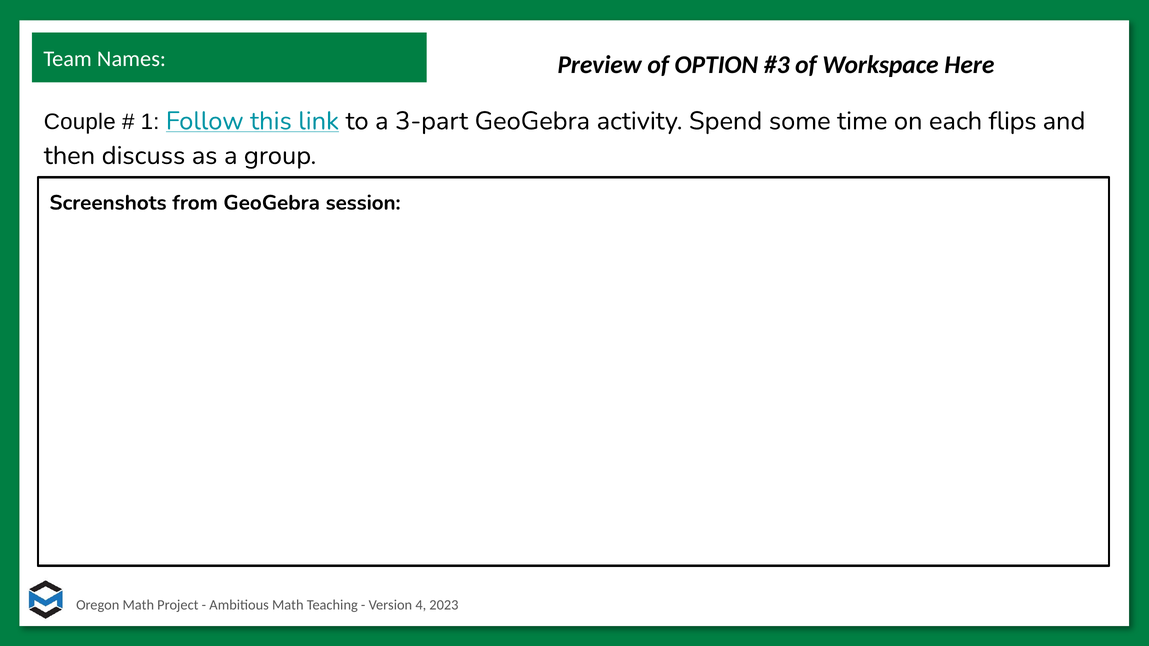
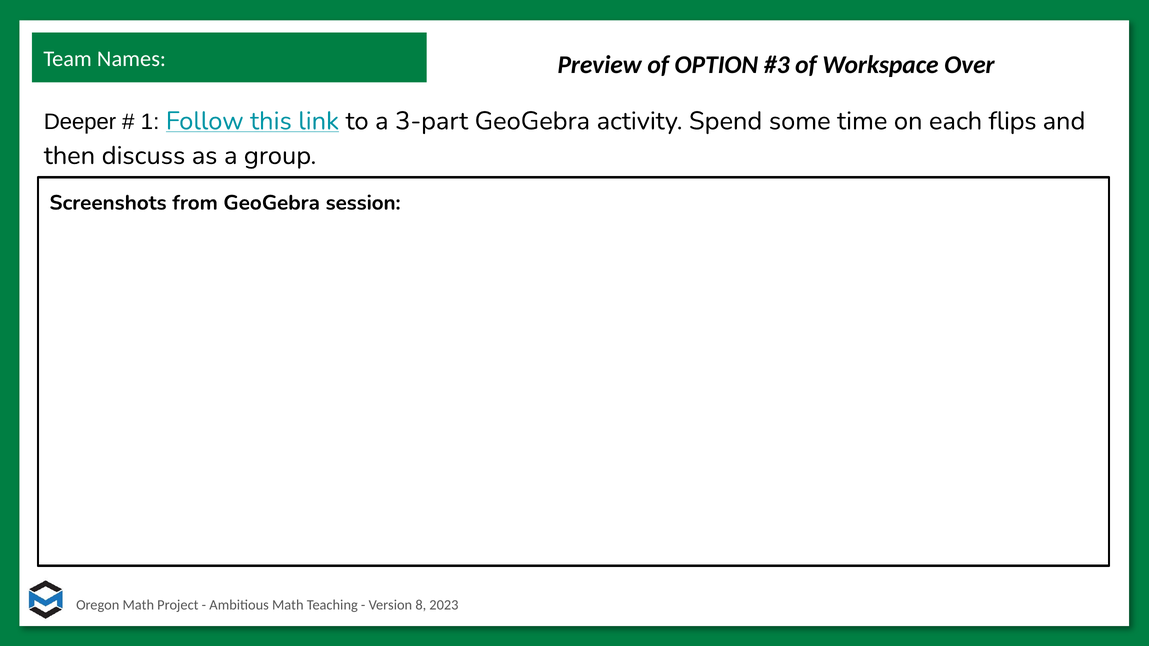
Here: Here -> Over (969, 65)
Couple: Couple -> Deeper (80, 122)
4: 4 -> 8 (421, 605)
